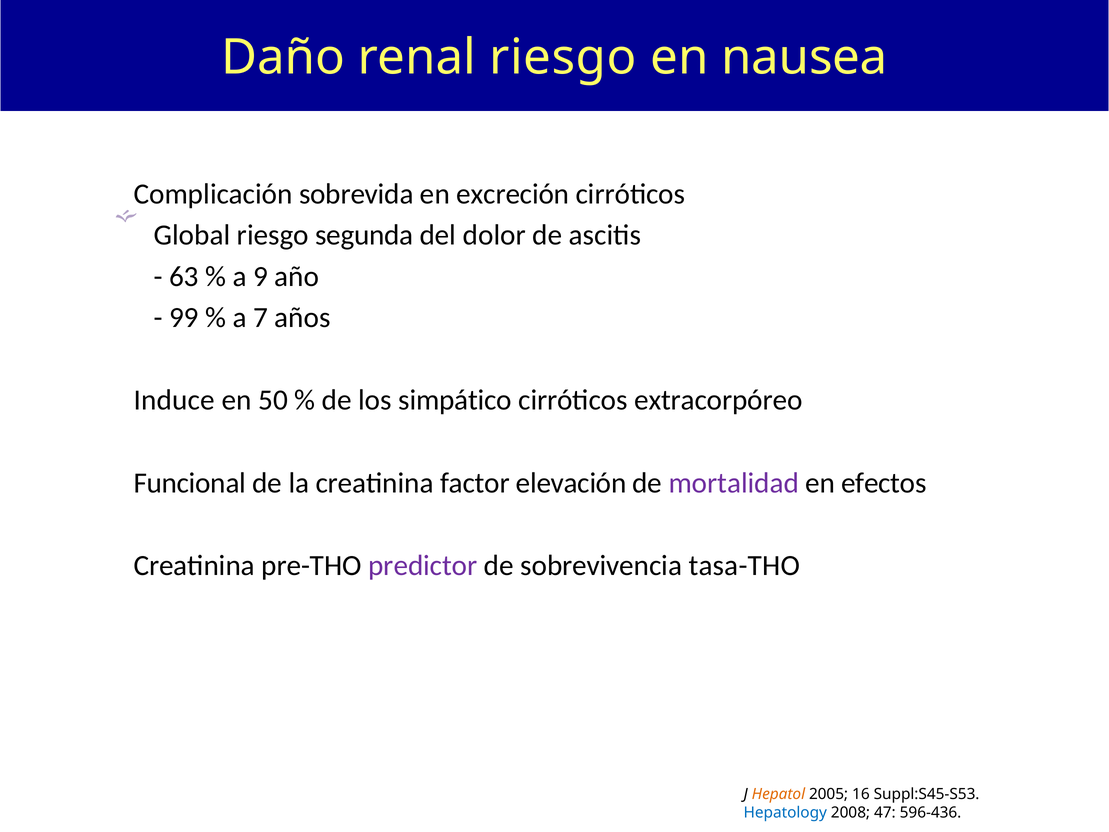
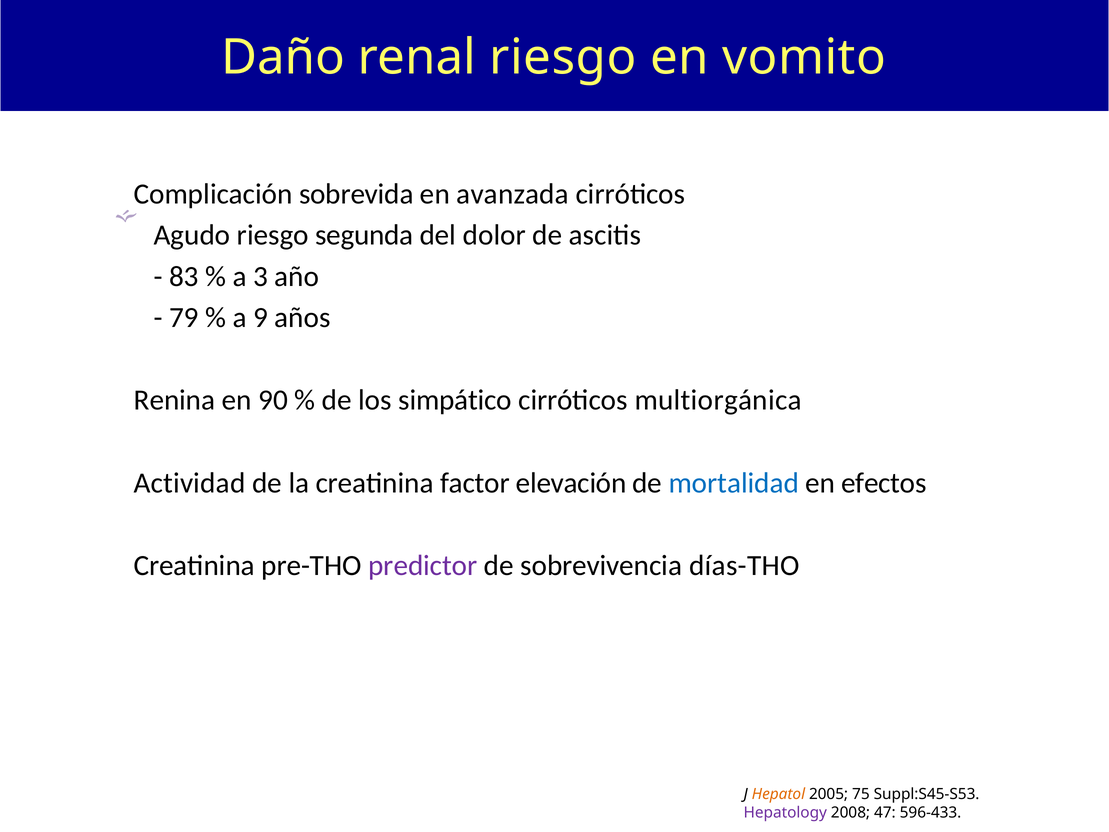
nausea: nausea -> vomito (804, 57)
excreción: excreción -> avanzada (513, 194)
Global: Global -> Agudo (192, 235)
63: 63 -> 83 (184, 276)
9: 9 -> 3 (261, 276)
99: 99 -> 79 (184, 318)
7: 7 -> 9 (261, 318)
Induce: Induce -> Renina (175, 400)
50: 50 -> 90 (273, 400)
extracorpóreo: extracorpóreo -> multiorgánica (718, 400)
Funcional: Funcional -> Actividad (190, 483)
mortalidad colour: purple -> blue (734, 483)
tasa-THO: tasa-THO -> días-THO (744, 565)
16: 16 -> 75 (861, 794)
Hepatology colour: blue -> purple (785, 813)
596-436: 596-436 -> 596-433 (931, 813)
